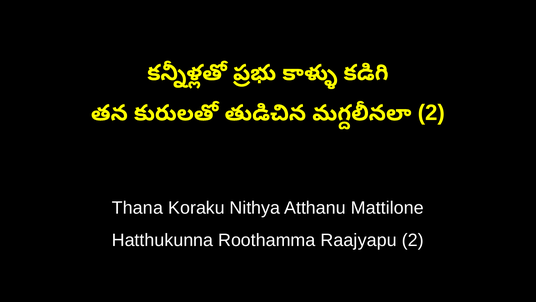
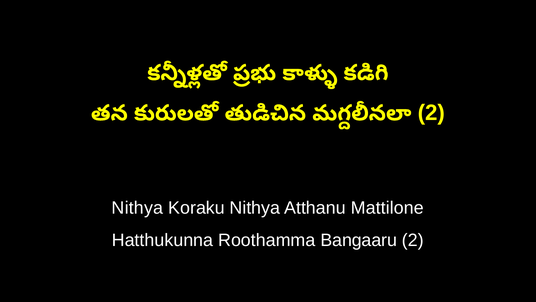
Thana: Thana -> Nithya (137, 208)
Raajyapu: Raajyapu -> Bangaaru (359, 240)
